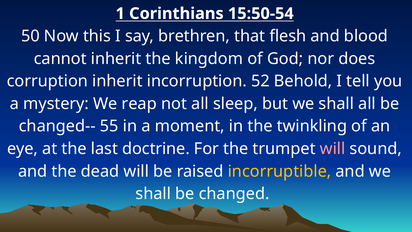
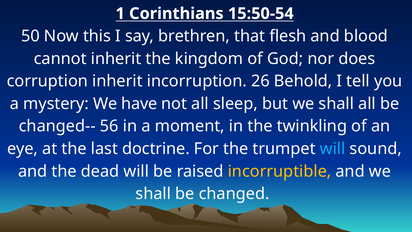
52: 52 -> 26 (260, 81)
reap: reap -> have (139, 104)
55: 55 -> 56 (109, 126)
will colour: pink -> light blue (333, 149)
